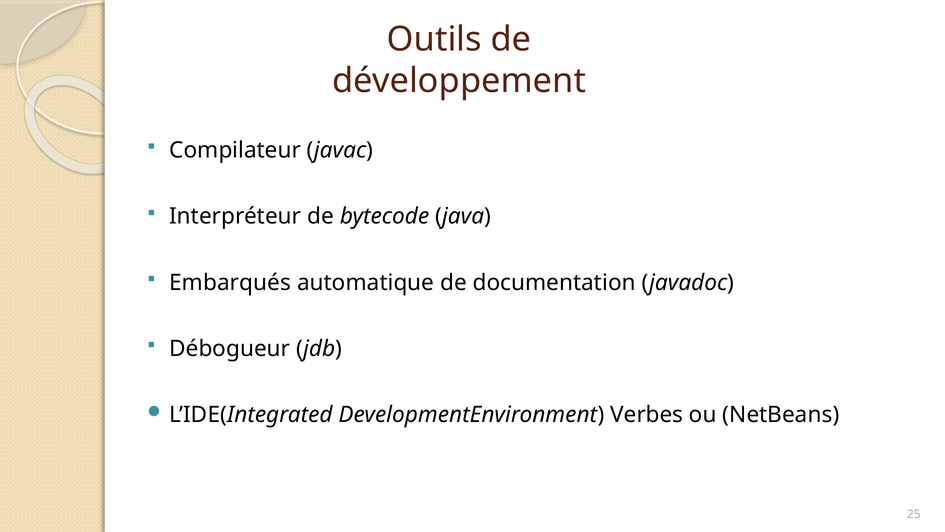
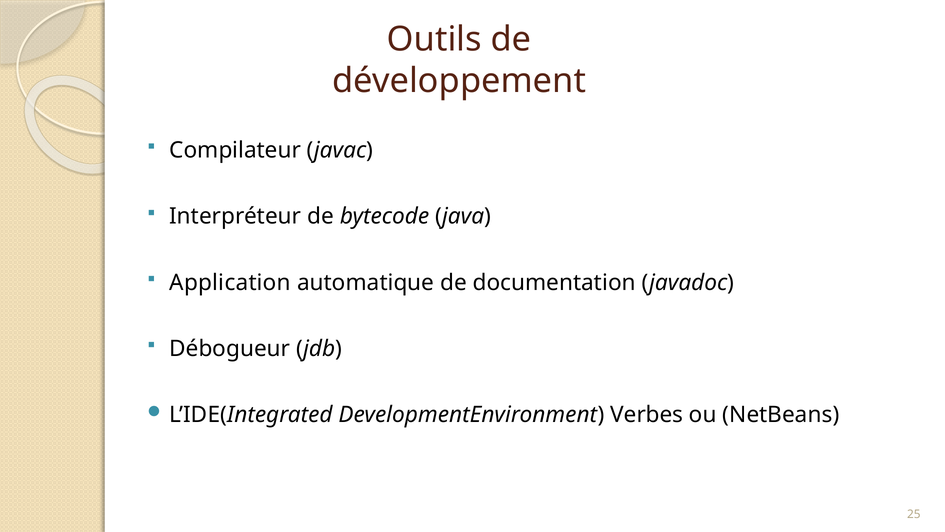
Embarqués: Embarqués -> Application (230, 282)
